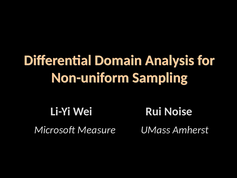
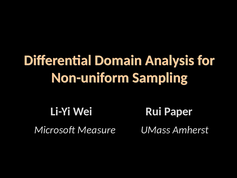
Noise: Noise -> Paper (178, 111)
